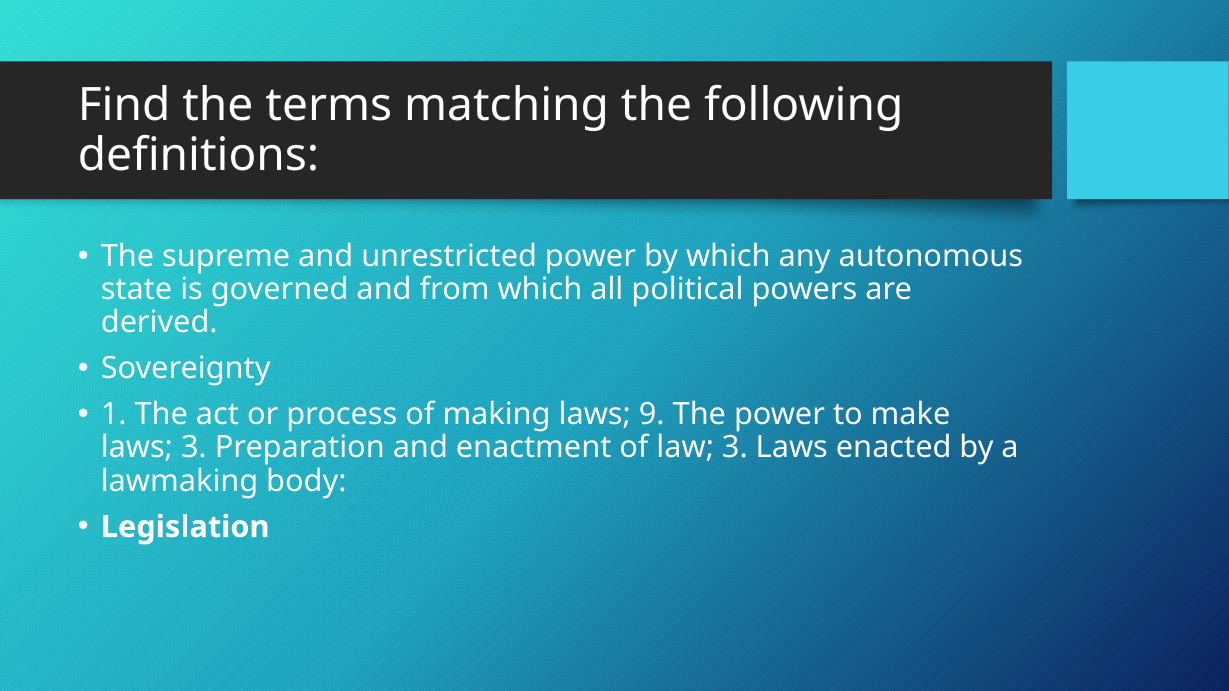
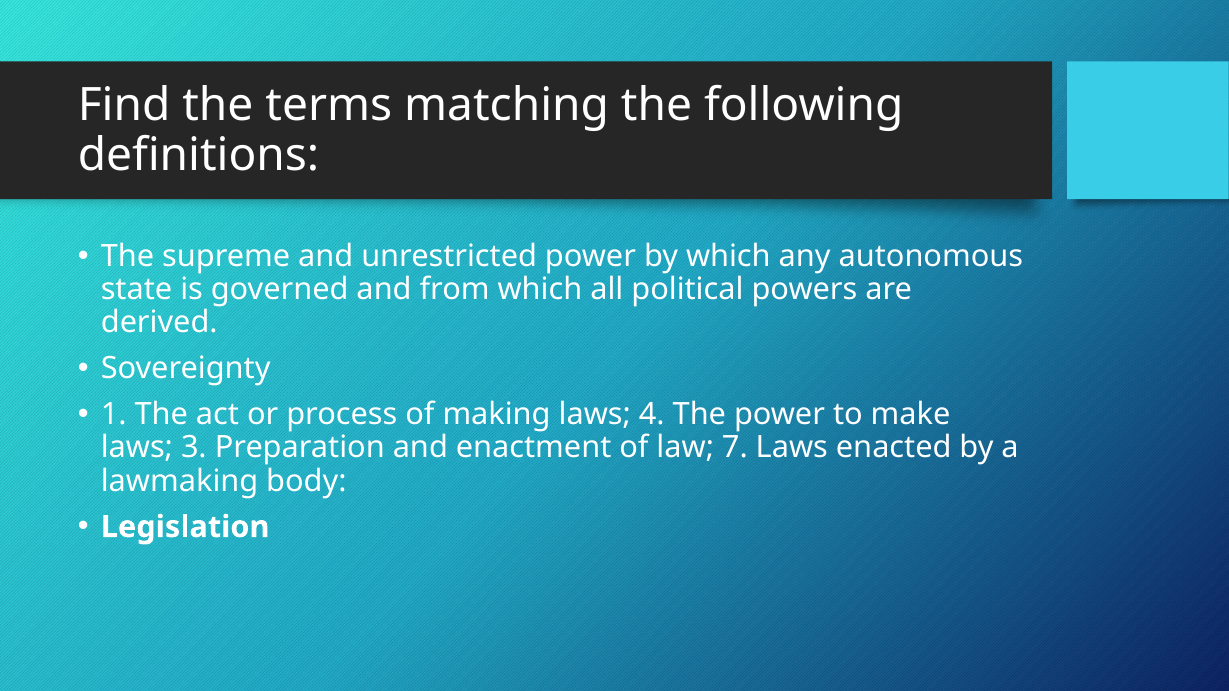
9: 9 -> 4 (652, 415)
law 3: 3 -> 7 (735, 448)
